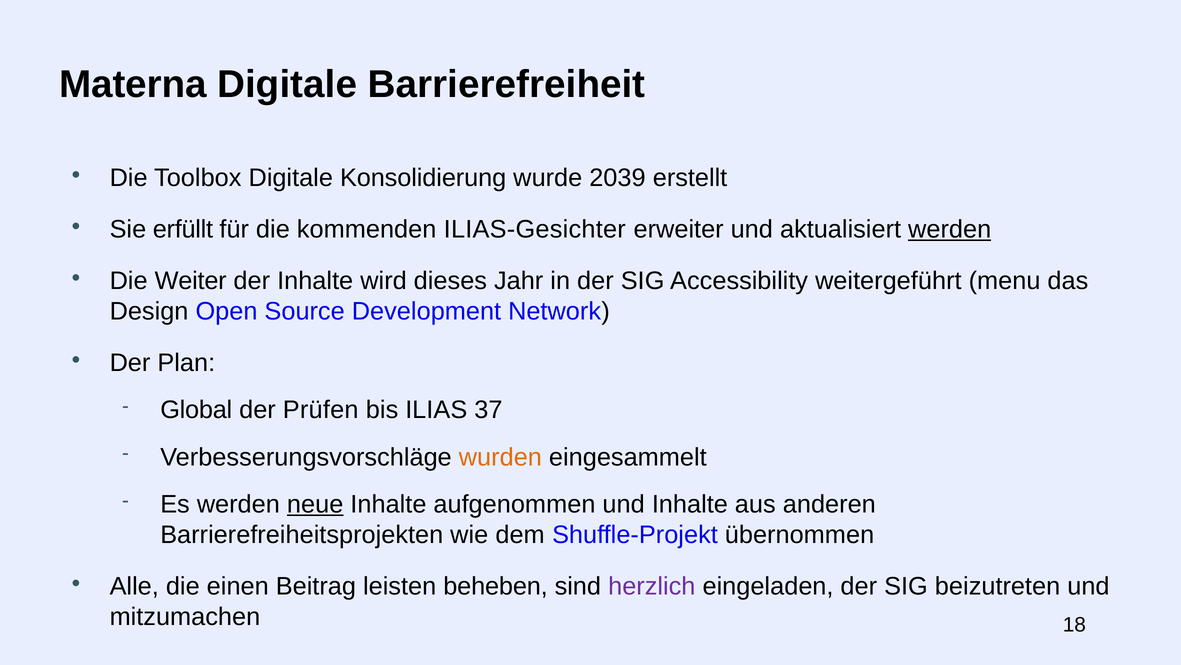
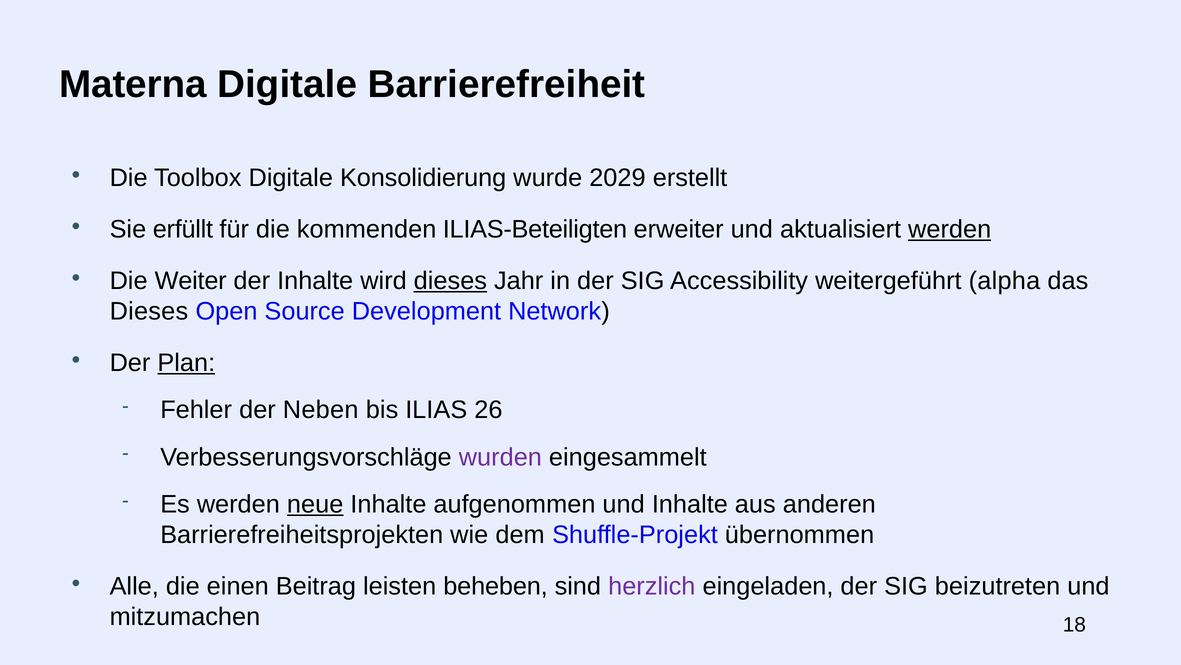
2039: 2039 -> 2029 (617, 178)
ILIAS-Gesichter: ILIAS-Gesichter -> ILIAS-Beteiligten (535, 229)
dieses underline: none -> present (450, 281)
menu: menu -> alpha (1004, 281)
Design: Design -> Dieses (149, 311)
Plan underline: none -> present (186, 362)
Global: Global -> Fehler (196, 410)
Prüfen: Prüfen -> Neben (321, 410)
37: 37 -> 26 (488, 410)
wurden colour: orange -> purple (500, 457)
